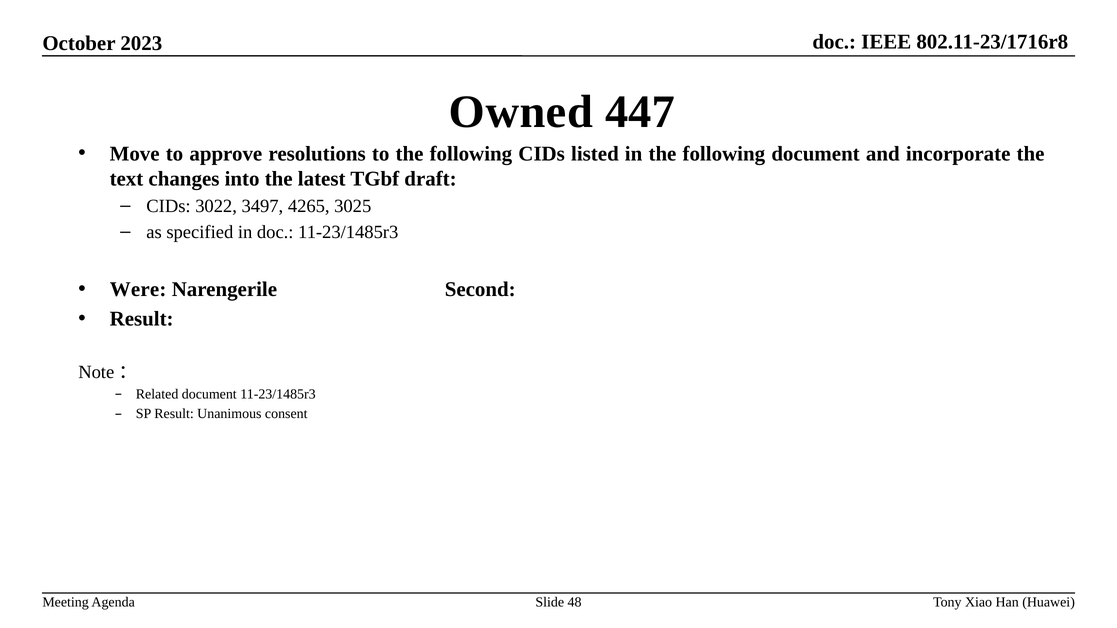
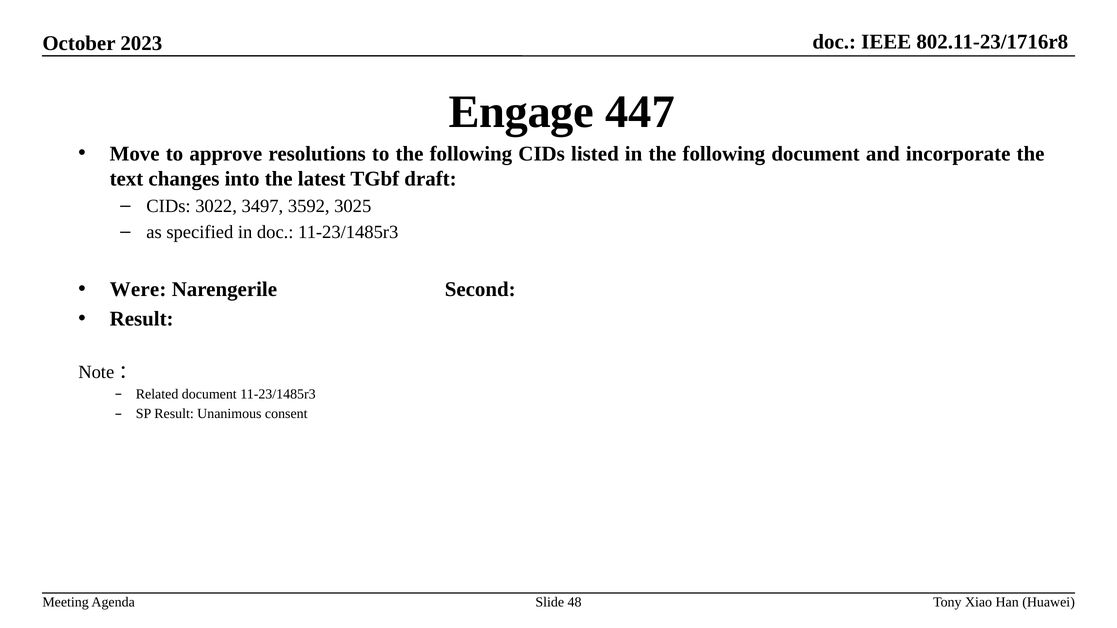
Owned: Owned -> Engage (521, 112)
4265: 4265 -> 3592 (309, 206)
